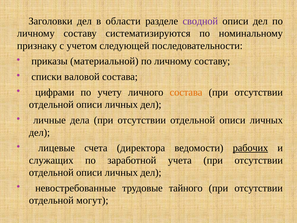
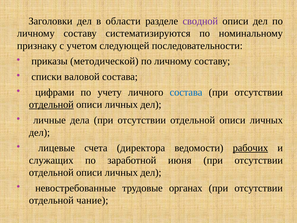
материальной: материальной -> методической (104, 61)
состава colour: orange -> blue (186, 92)
отдельной underline: none -> present (51, 104)
учета: учета -> июня (180, 160)
тайного: тайного -> органах (186, 188)
могут: могут -> чание (92, 200)
